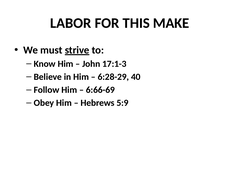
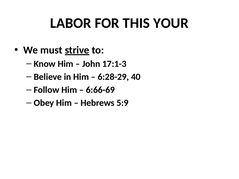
MAKE: MAKE -> YOUR (171, 23)
